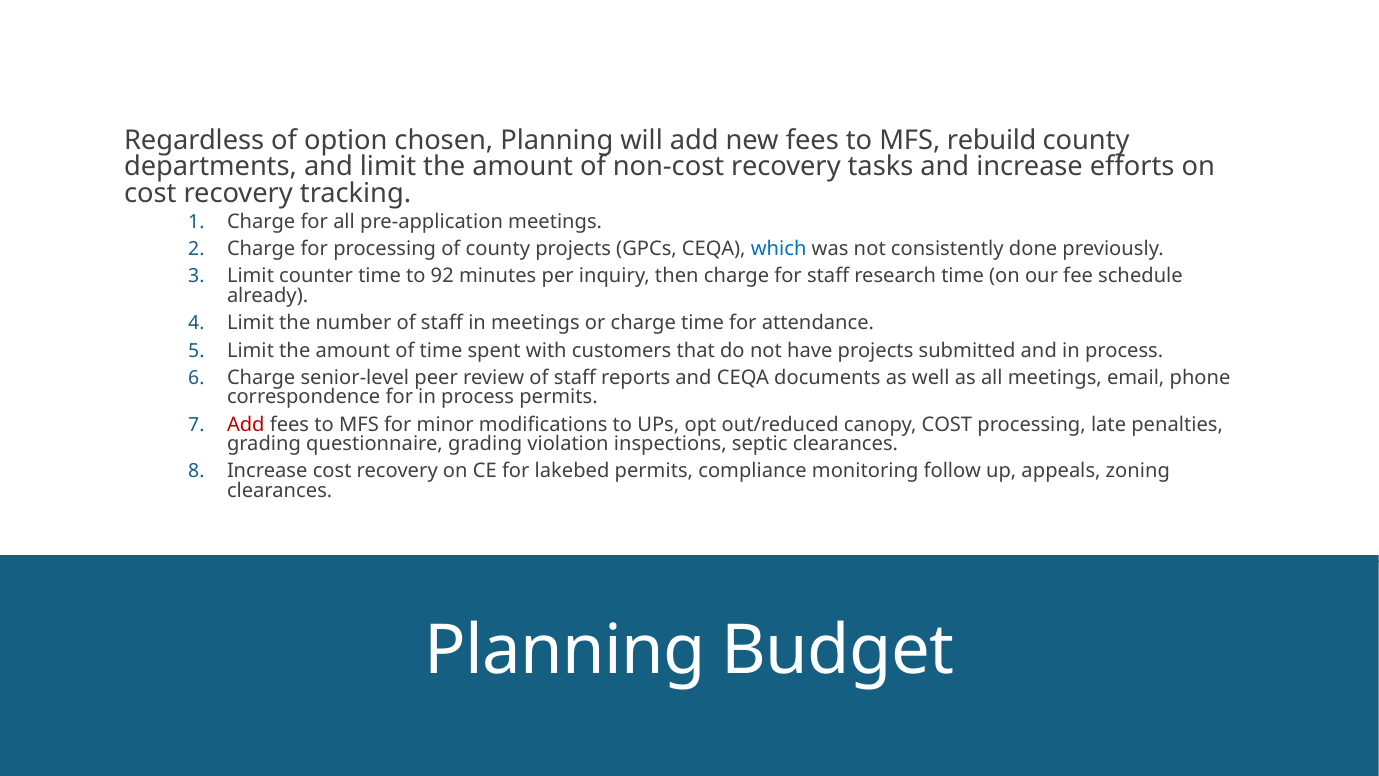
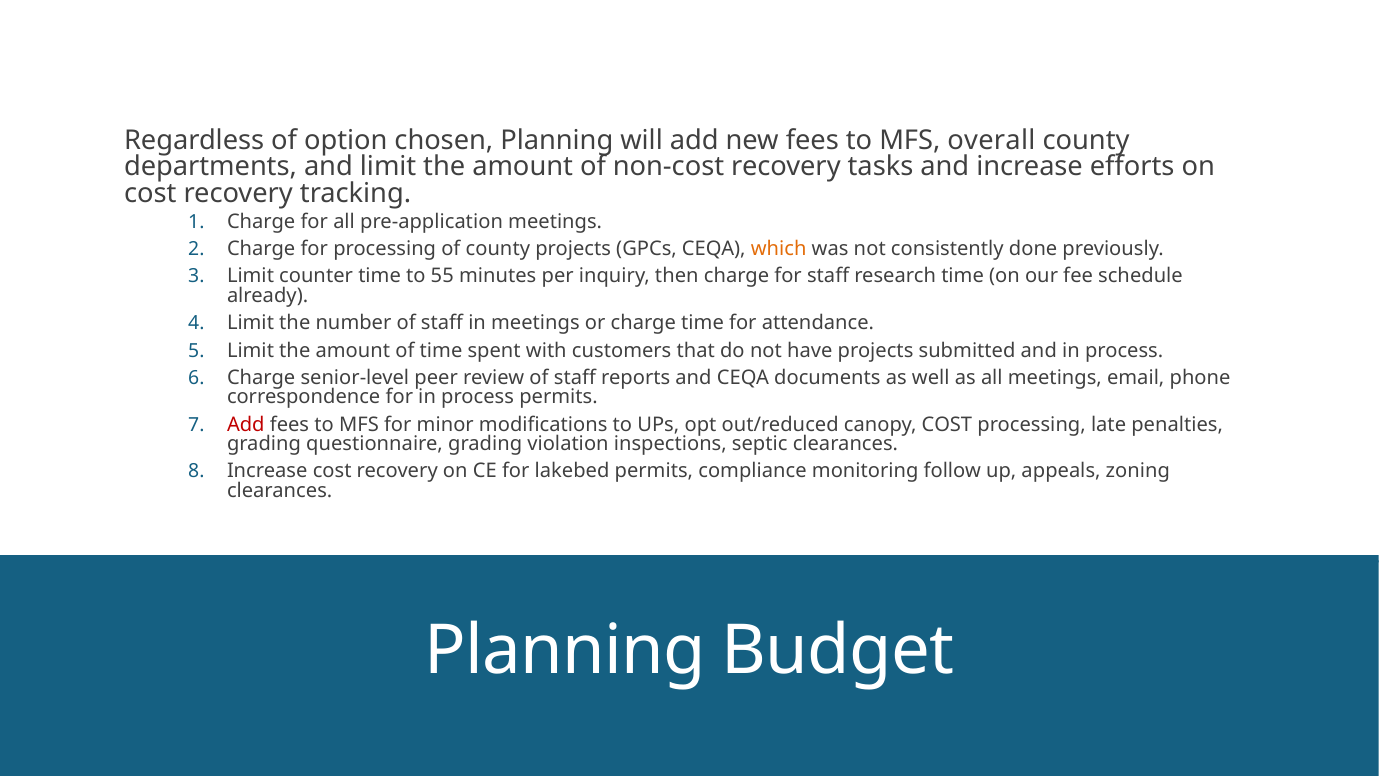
rebuild: rebuild -> overall (991, 140)
which colour: blue -> orange (779, 249)
92: 92 -> 55 (442, 276)
